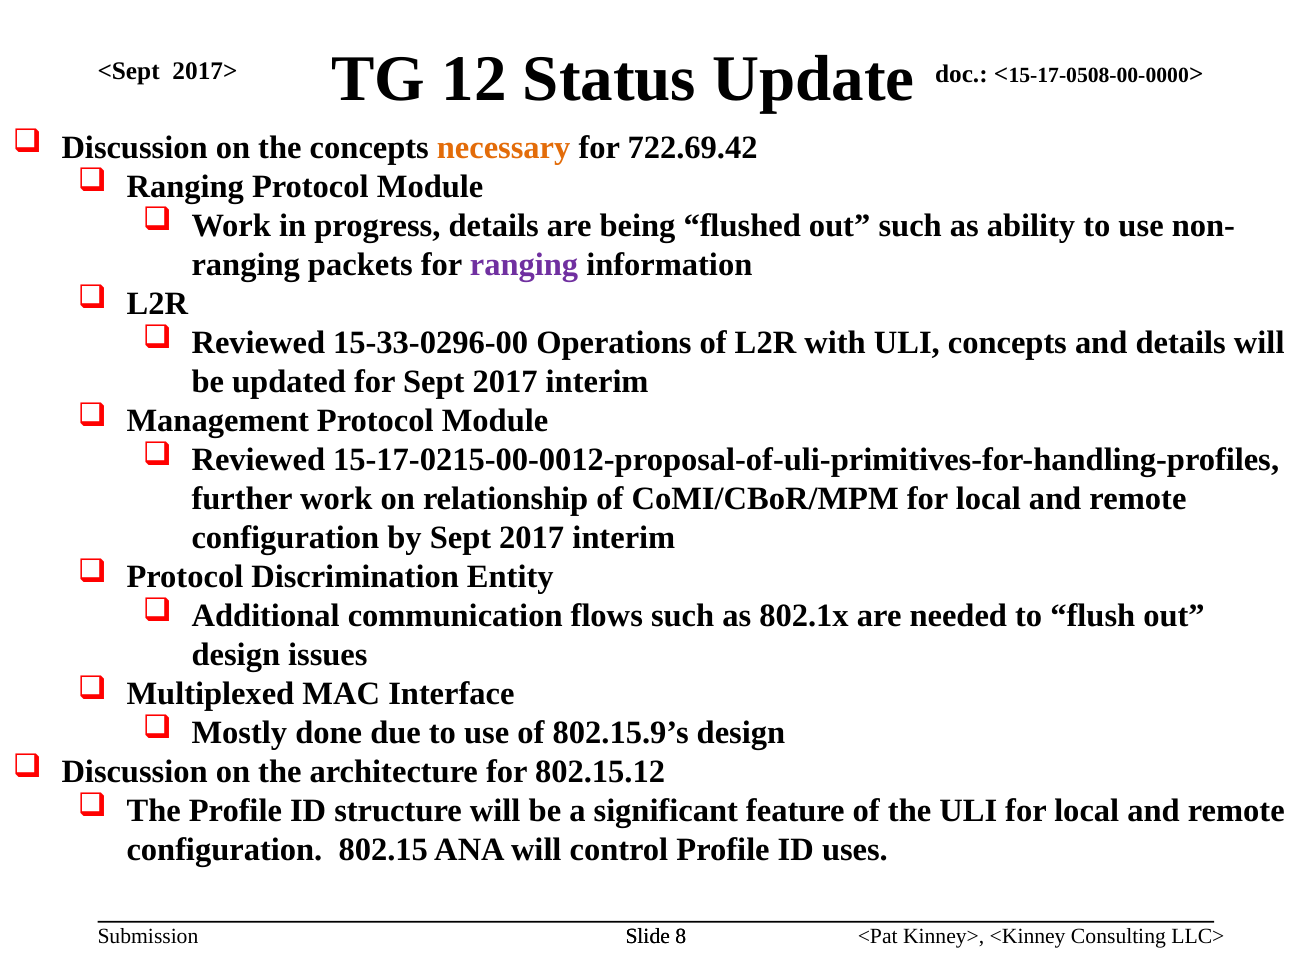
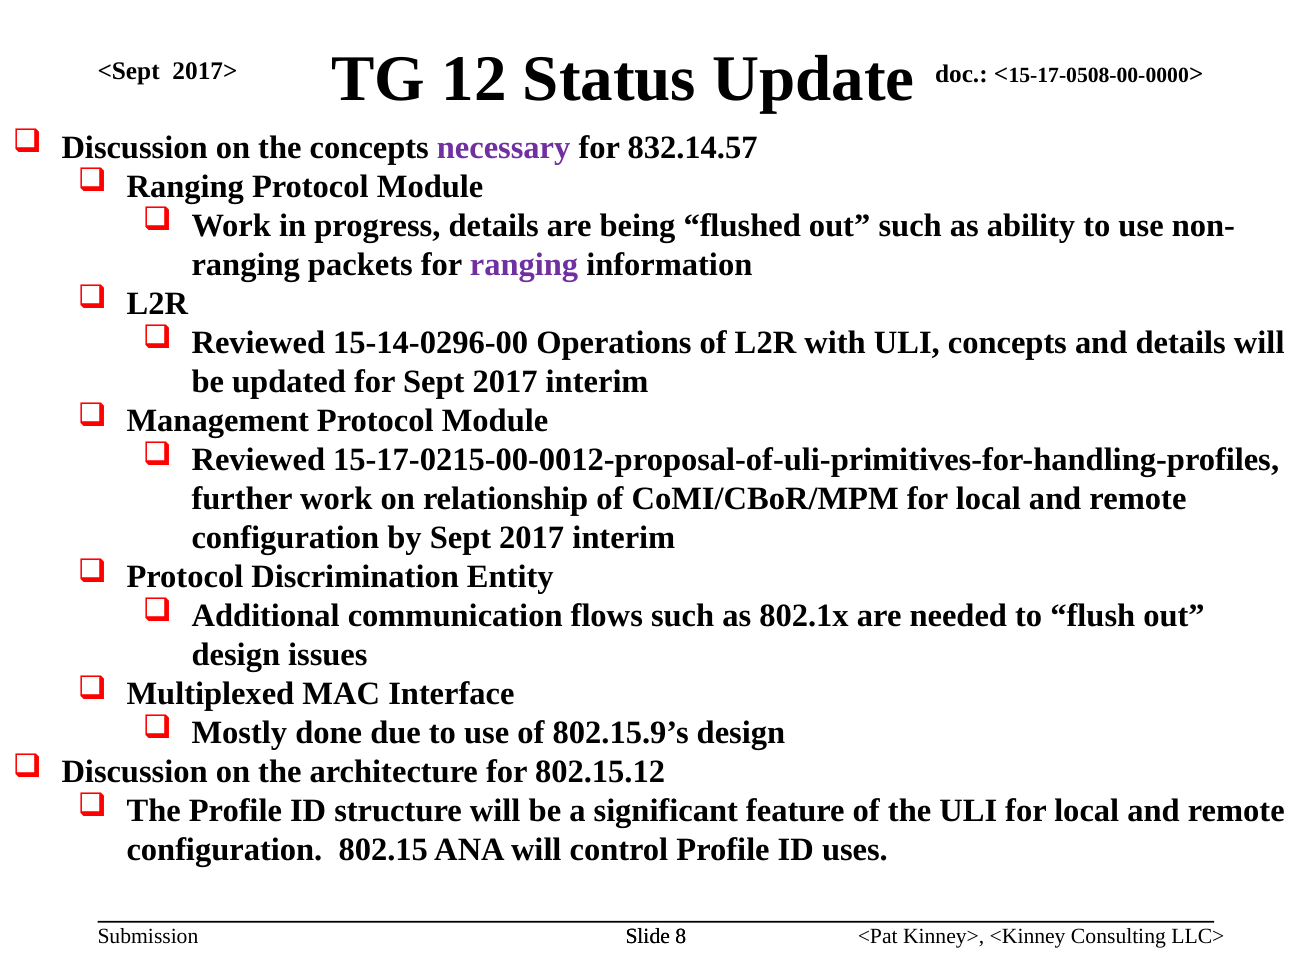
necessary colour: orange -> purple (504, 147)
722.69.42: 722.69.42 -> 832.14.57 (693, 147)
15-33-0296-00: 15-33-0296-00 -> 15-14-0296-00 (431, 343)
